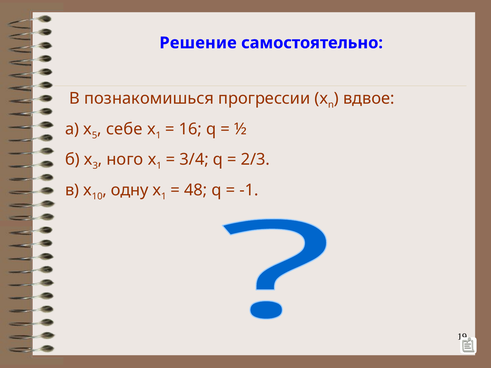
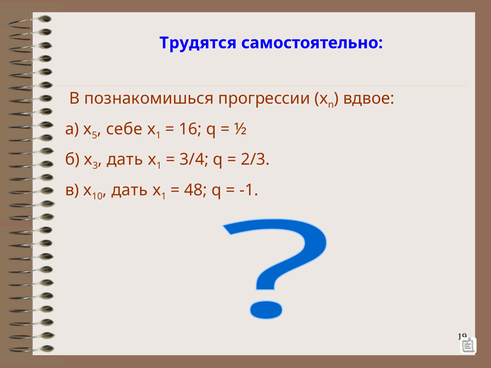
Решение: Решение -> Трудятся (198, 43)
ного: ного -> дать (125, 160)
одну: одну -> дать (130, 190)
